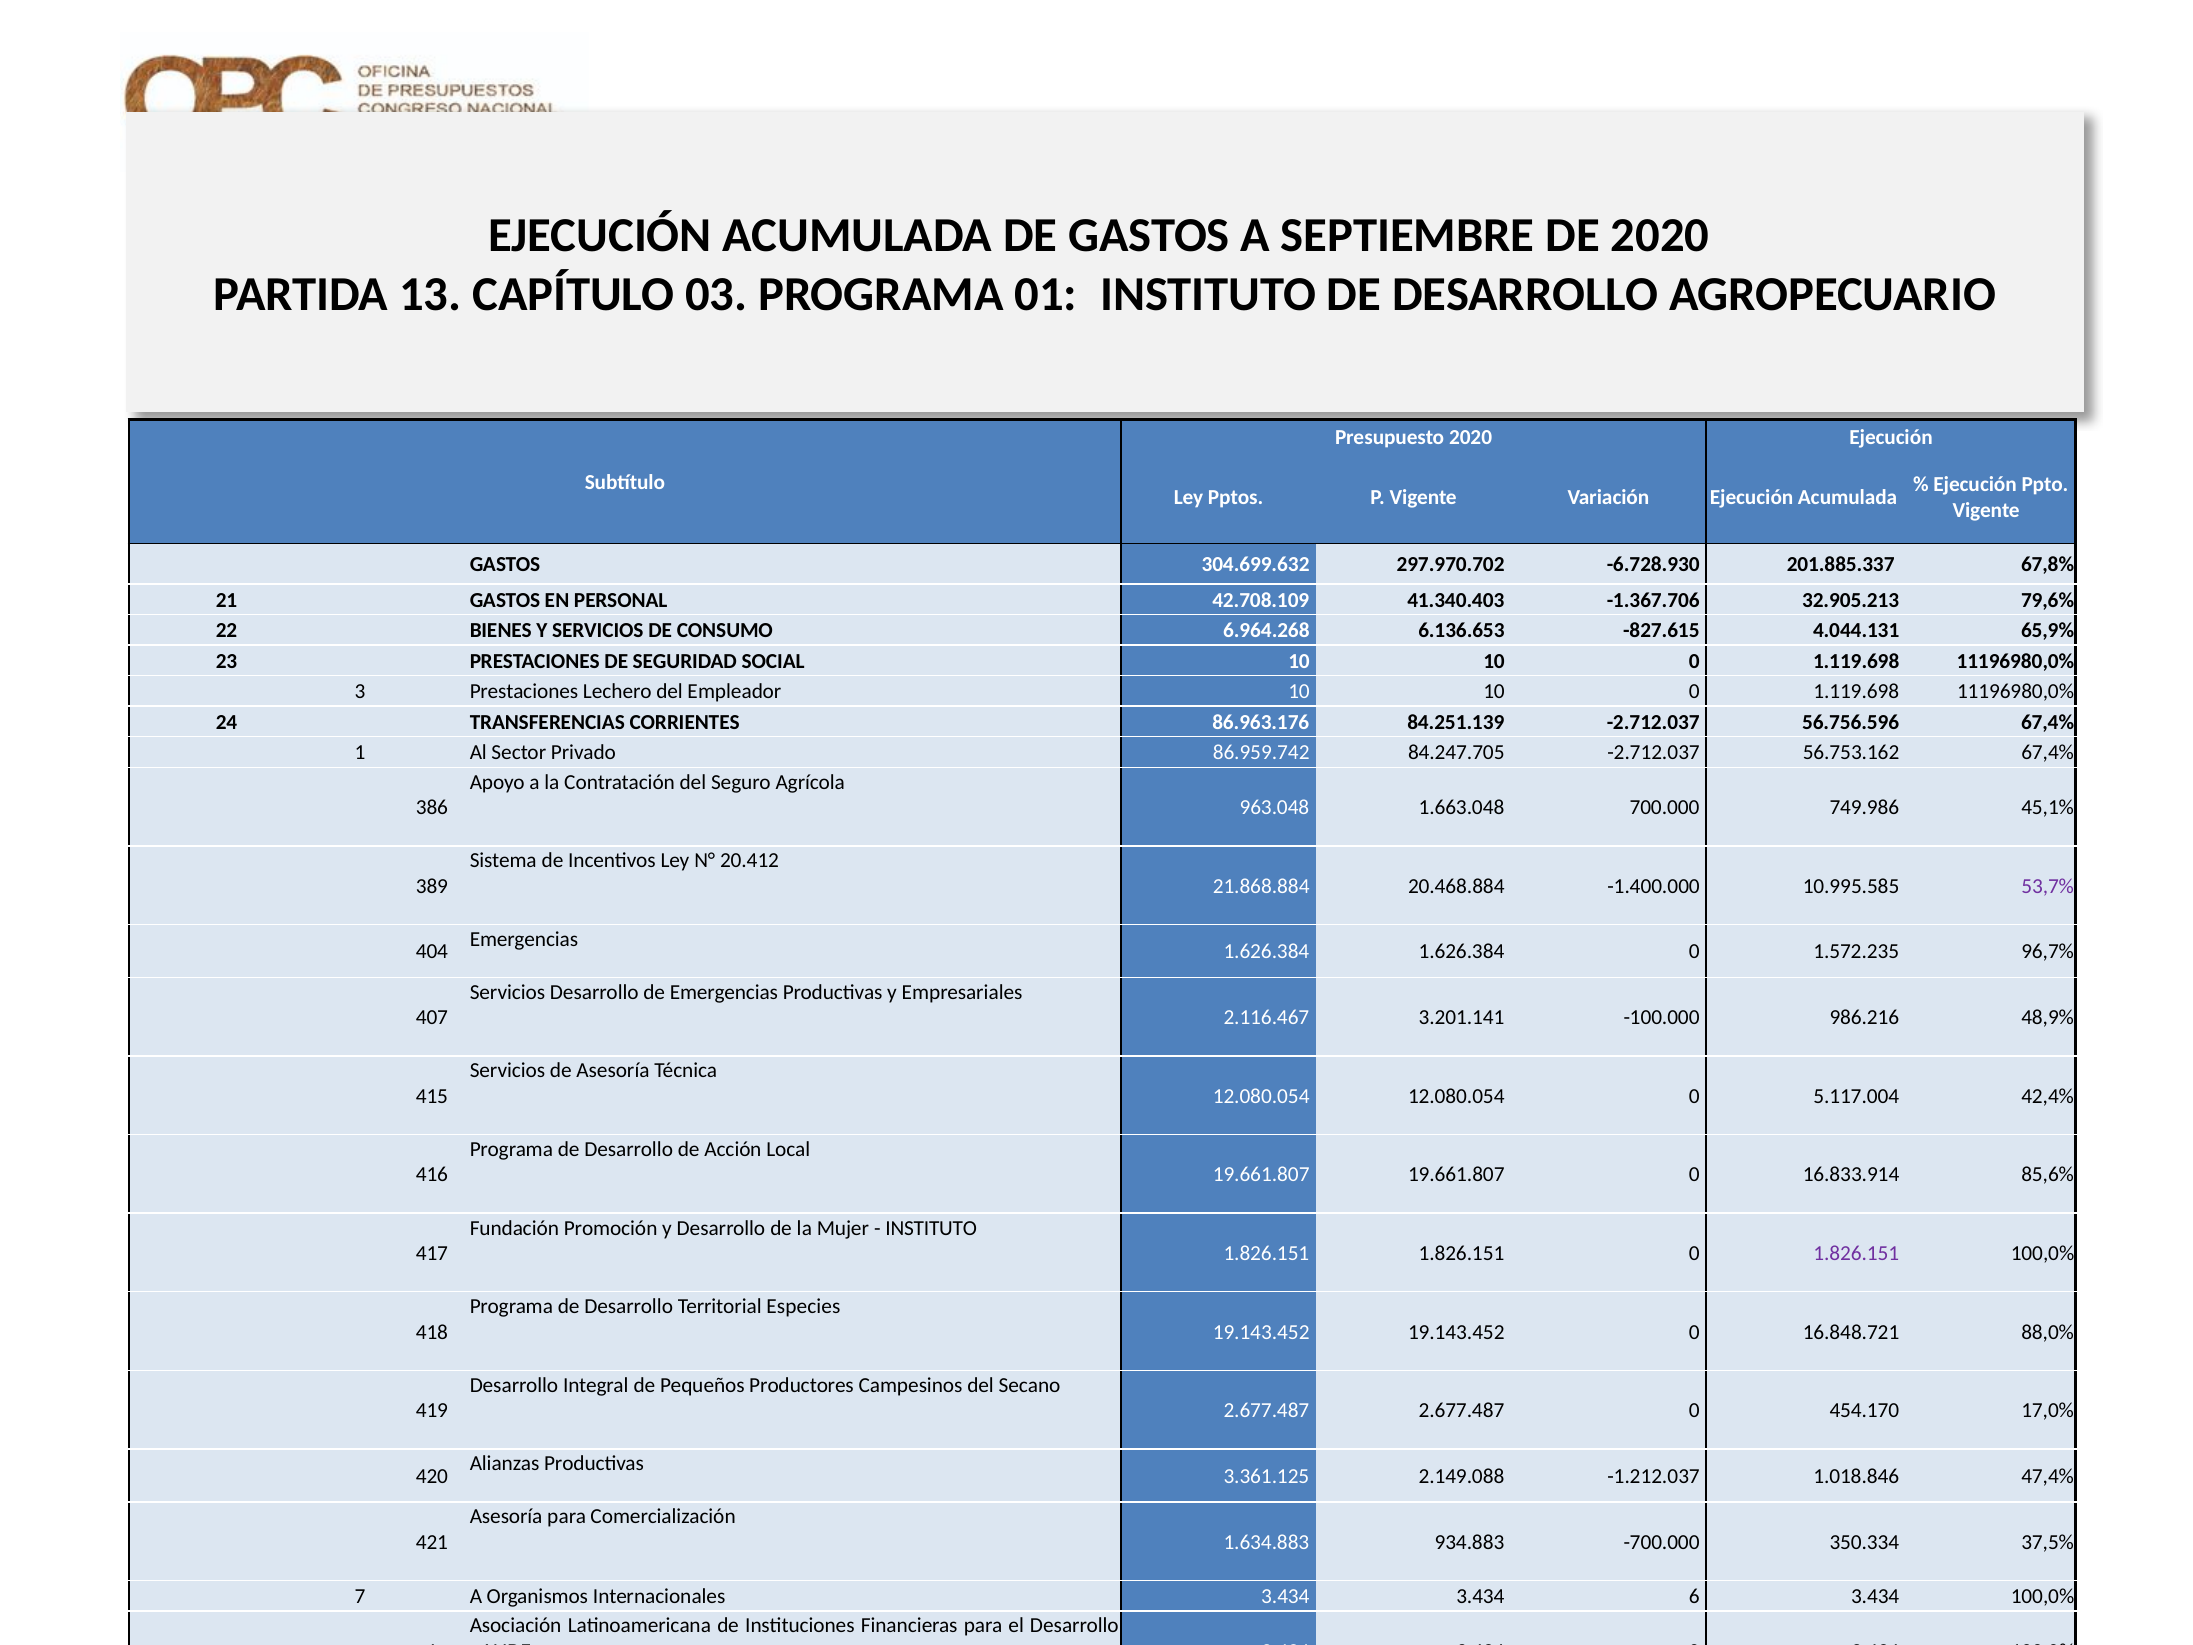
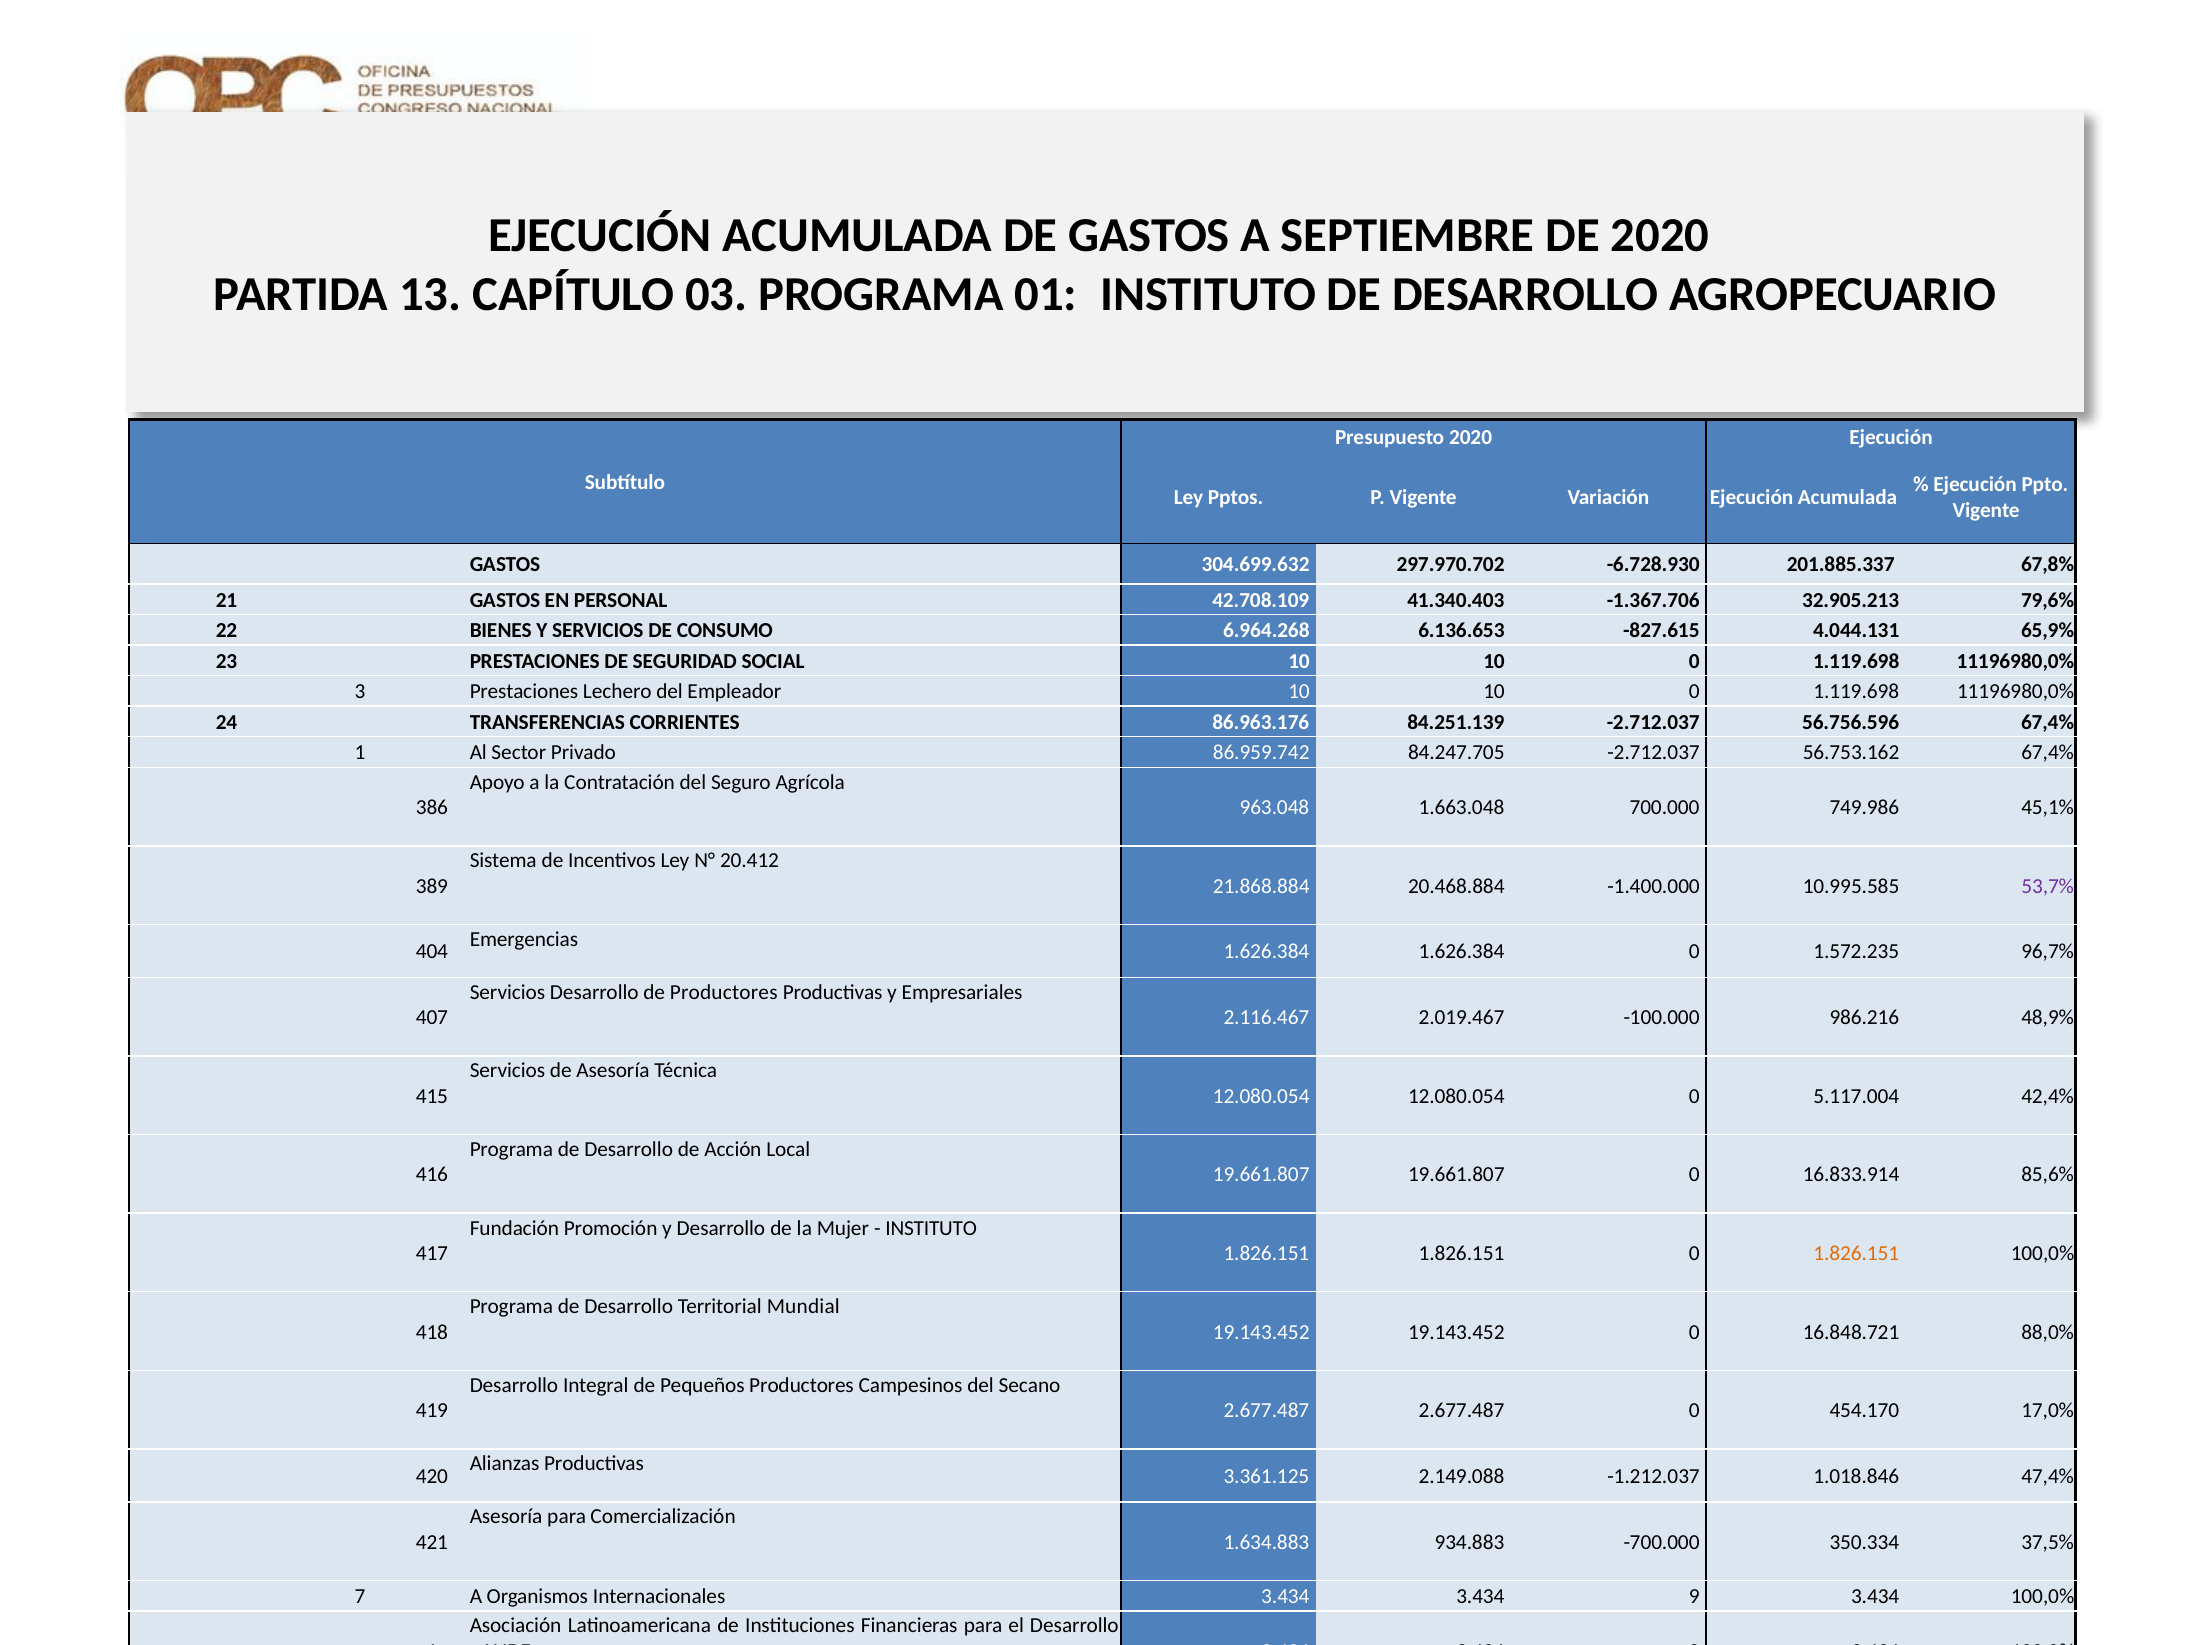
de Emergencias: Emergencias -> Productores (724, 992)
3.201.141: 3.201.141 -> 2.019.467 (1461, 1018)
1.826.151 colour: purple -> orange (1856, 1253)
Especies: Especies -> Mundial (803, 1306)
6: 6 -> 9 (1694, 1597)
